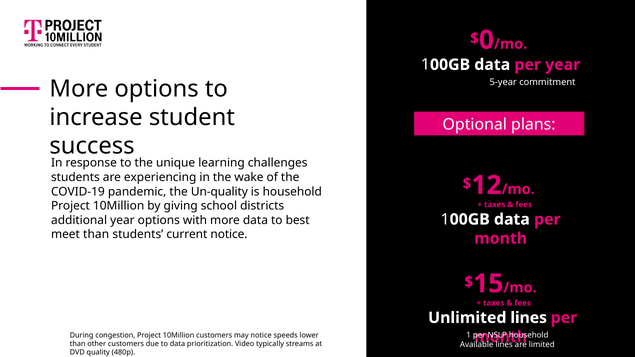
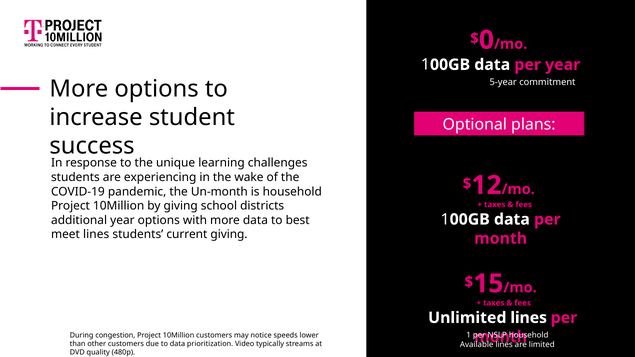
Un-quality: Un-quality -> Un-month (219, 192)
meet than: than -> lines (96, 235)
current notice: notice -> giving (229, 235)
